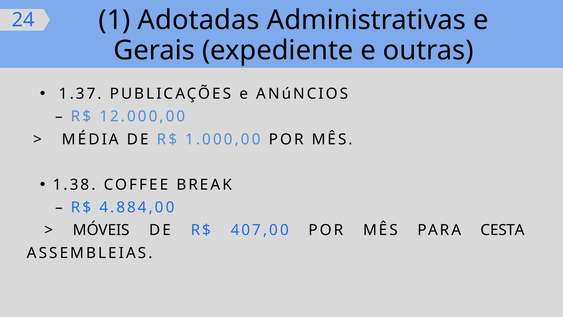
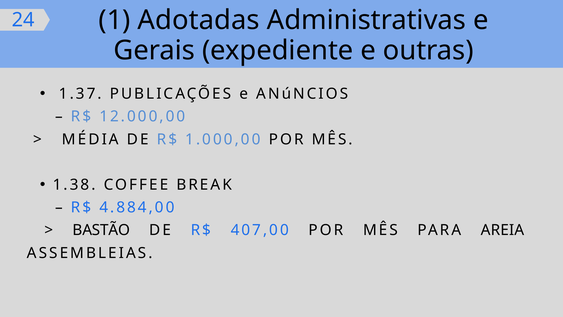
MÓVEIS: MÓVEIS -> BASTÃO (101, 230)
CESTA: CESTA -> AREIA (503, 230)
